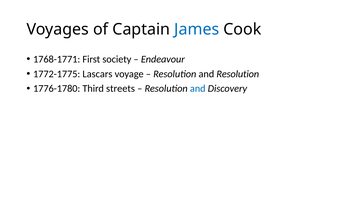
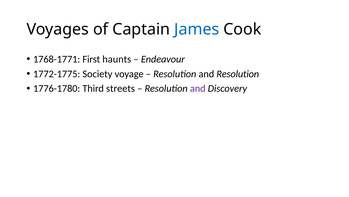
society: society -> haunts (117, 59)
Lascars: Lascars -> Society (97, 74)
and colour: blue -> purple (198, 88)
